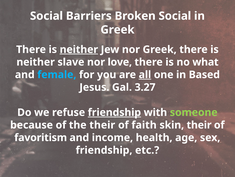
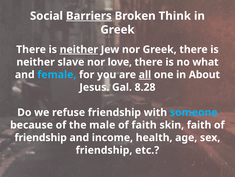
Barriers underline: none -> present (89, 16)
Broken Social: Social -> Think (175, 16)
Based: Based -> About (204, 74)
3.27: 3.27 -> 8.28 (145, 87)
friendship underline: present -> none (114, 112)
someone colour: light green -> light blue (194, 112)
the their: their -> male (102, 125)
skin their: their -> faith (199, 125)
favoritism: favoritism -> friendship (41, 137)
